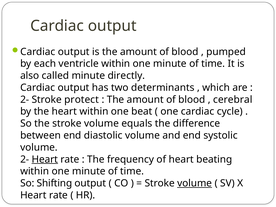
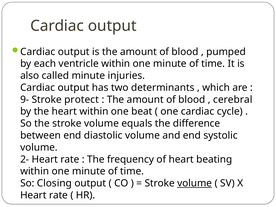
directly: directly -> injuries (126, 76)
2-: 2- -> 9- (25, 100)
Heart underline: present -> none (45, 159)
Shifting: Shifting -> Closing (54, 183)
